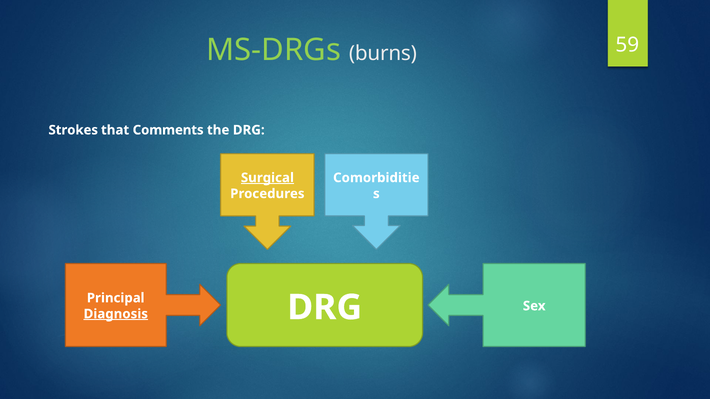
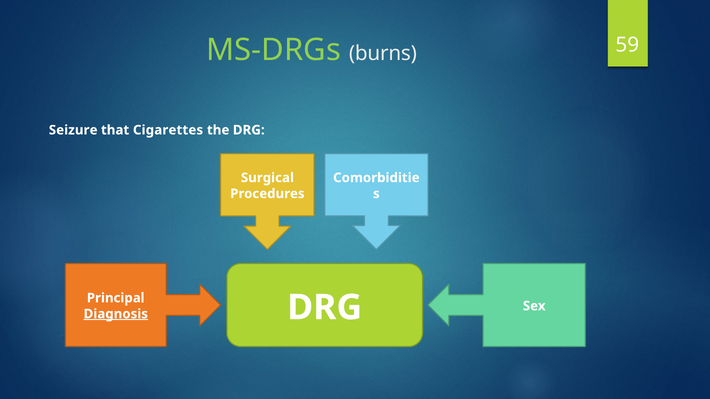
Strokes: Strokes -> Seizure (73, 130)
Comments: Comments -> Cigarettes (168, 130)
Surgical underline: present -> none (267, 178)
